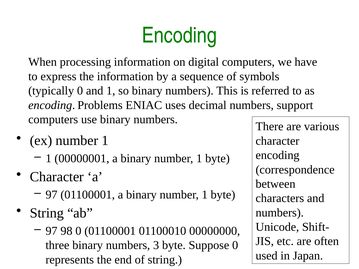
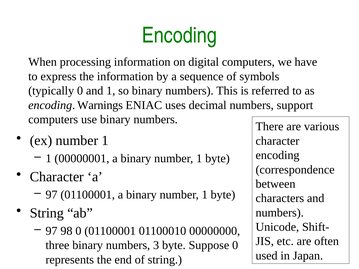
Problems: Problems -> Warnings (100, 105)
